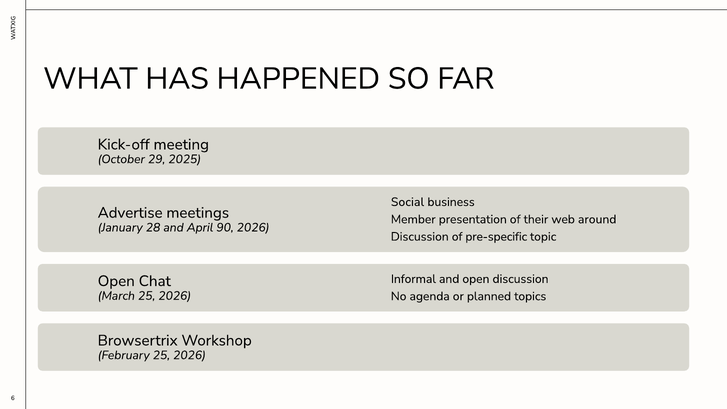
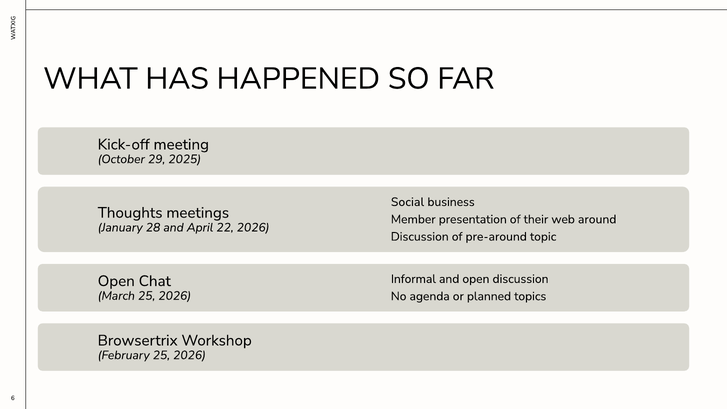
Advertise: Advertise -> Thoughts (130, 213)
90: 90 -> 22 (225, 227)
pre-specific: pre-specific -> pre-around (496, 237)
